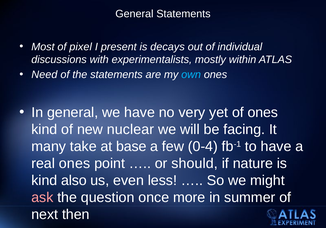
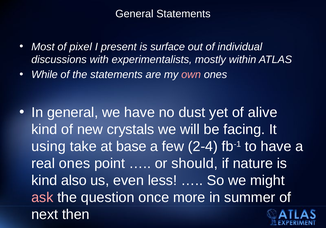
decays: decays -> surface (168, 47)
Need: Need -> While (44, 75)
own colour: light blue -> pink (191, 75)
very: very -> dust (192, 113)
of ones: ones -> alive (263, 113)
nuclear: nuclear -> crystals (131, 130)
many: many -> using (49, 147)
0-4: 0-4 -> 2-4 (203, 147)
